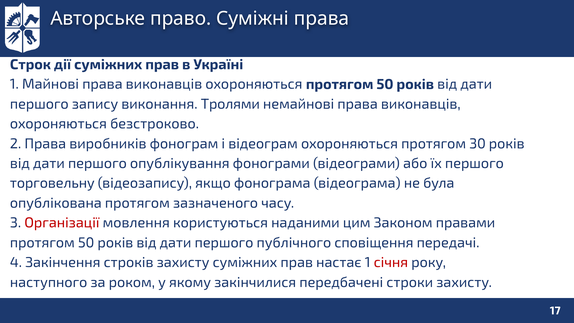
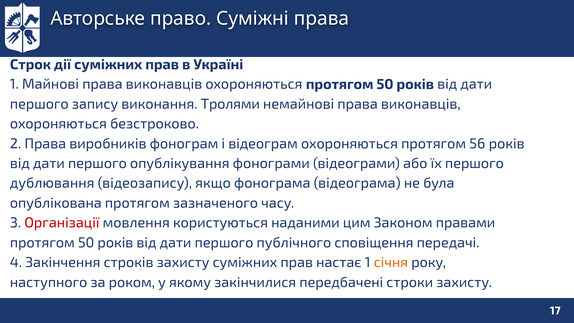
30: 30 -> 56 (477, 144)
торговельну: торговельну -> дублювання (52, 183)
січня colour: red -> orange (391, 262)
